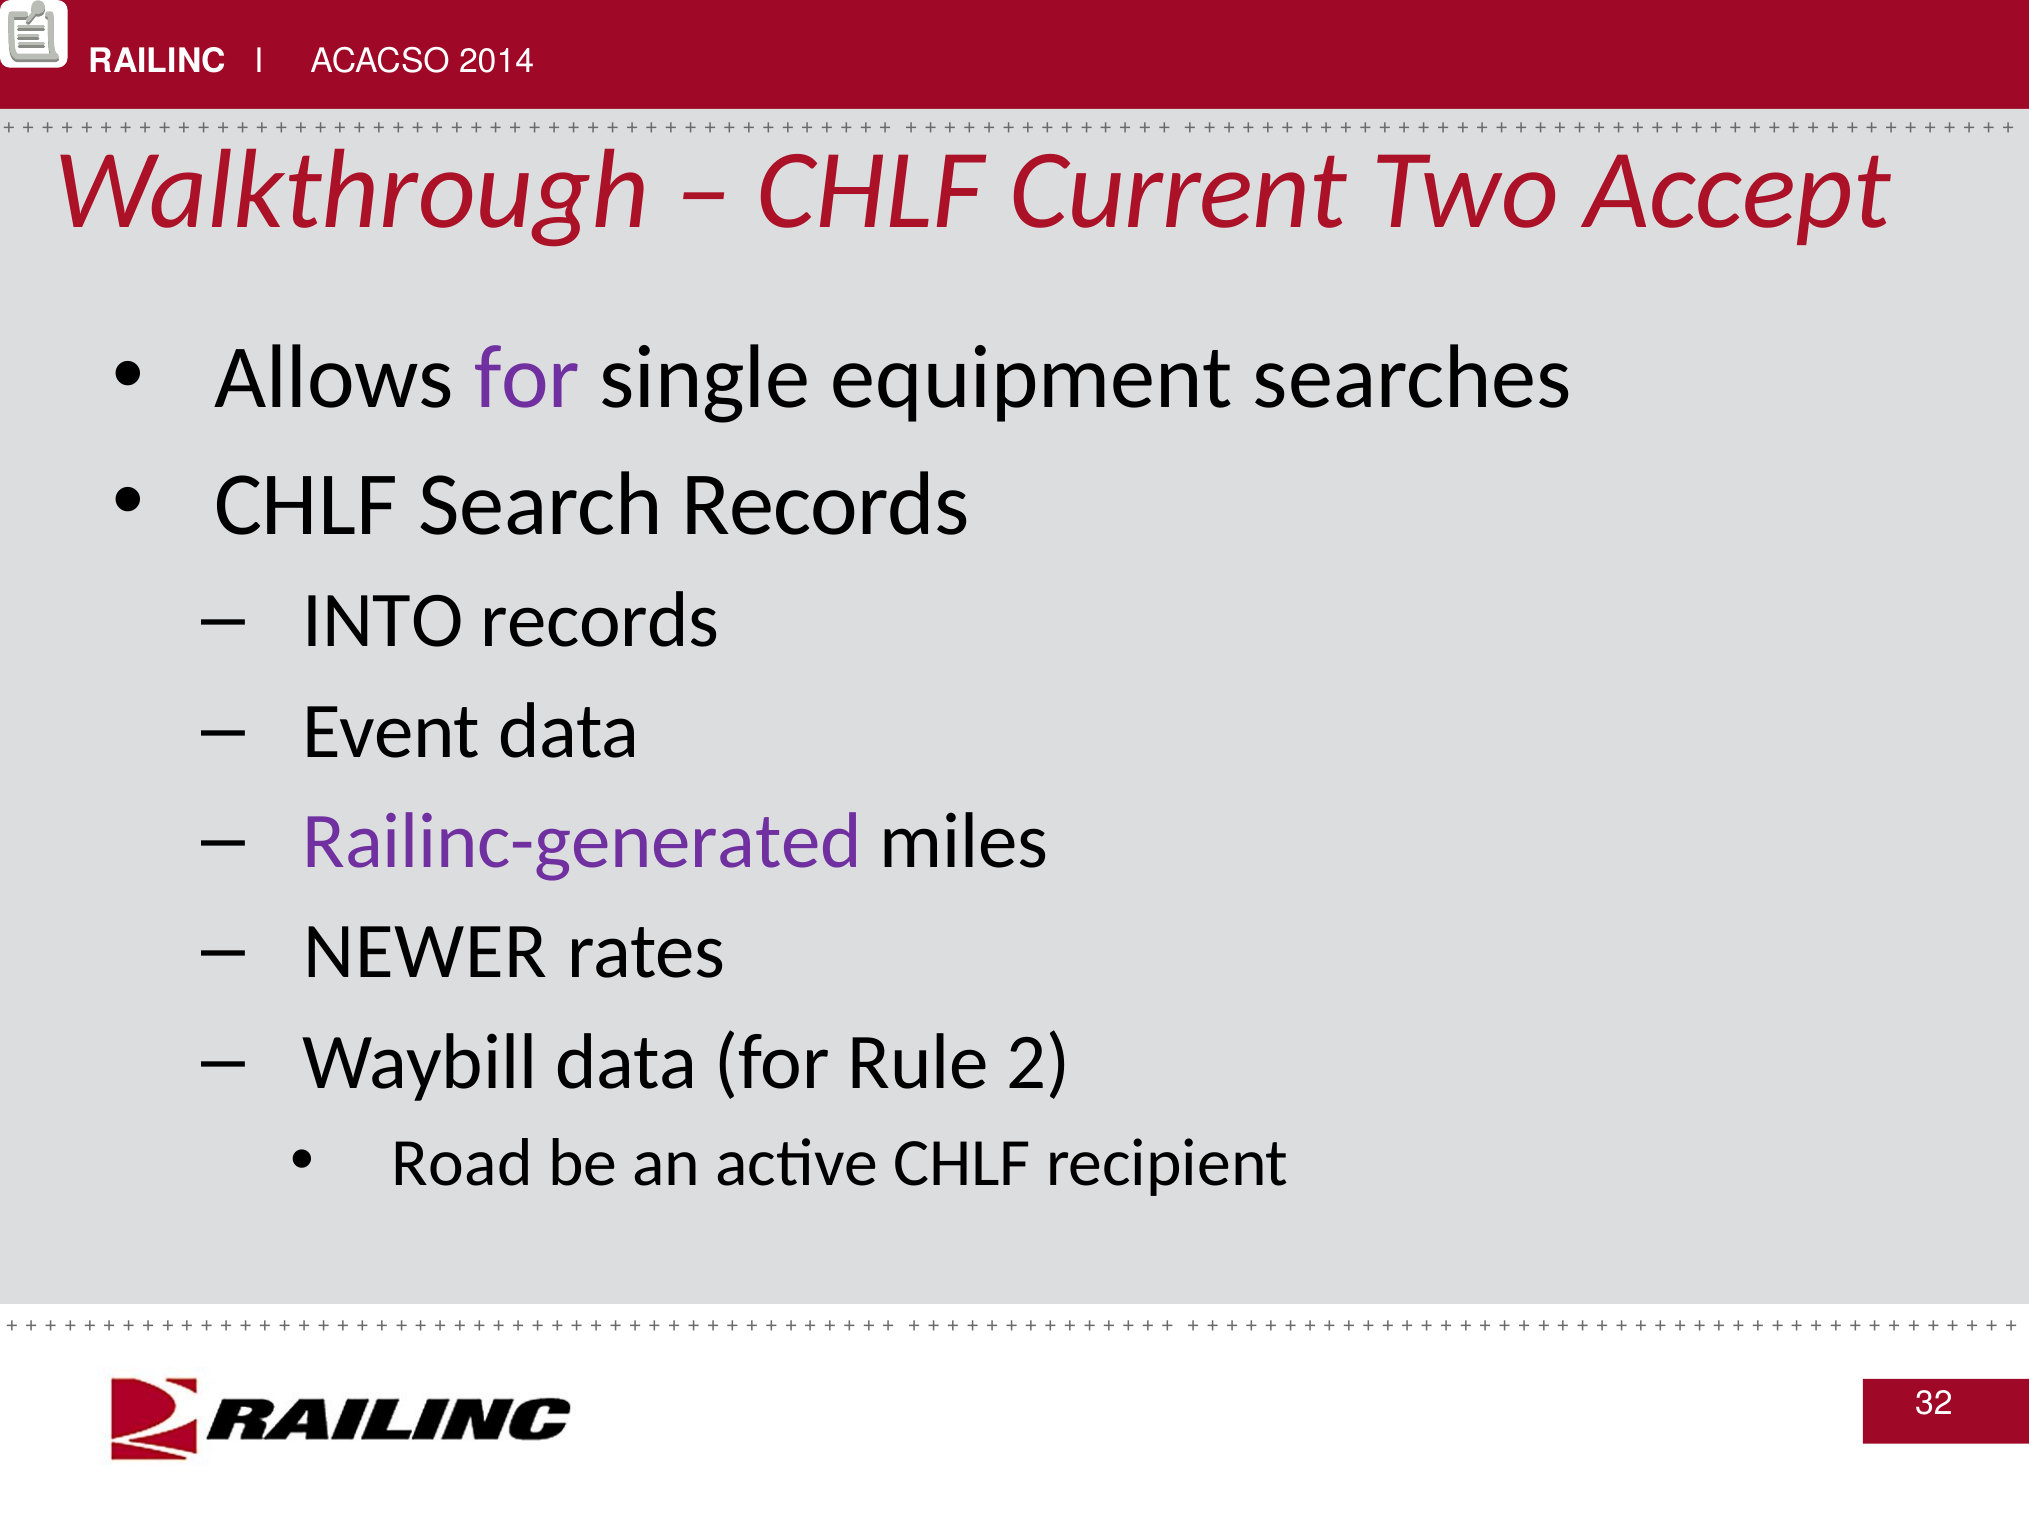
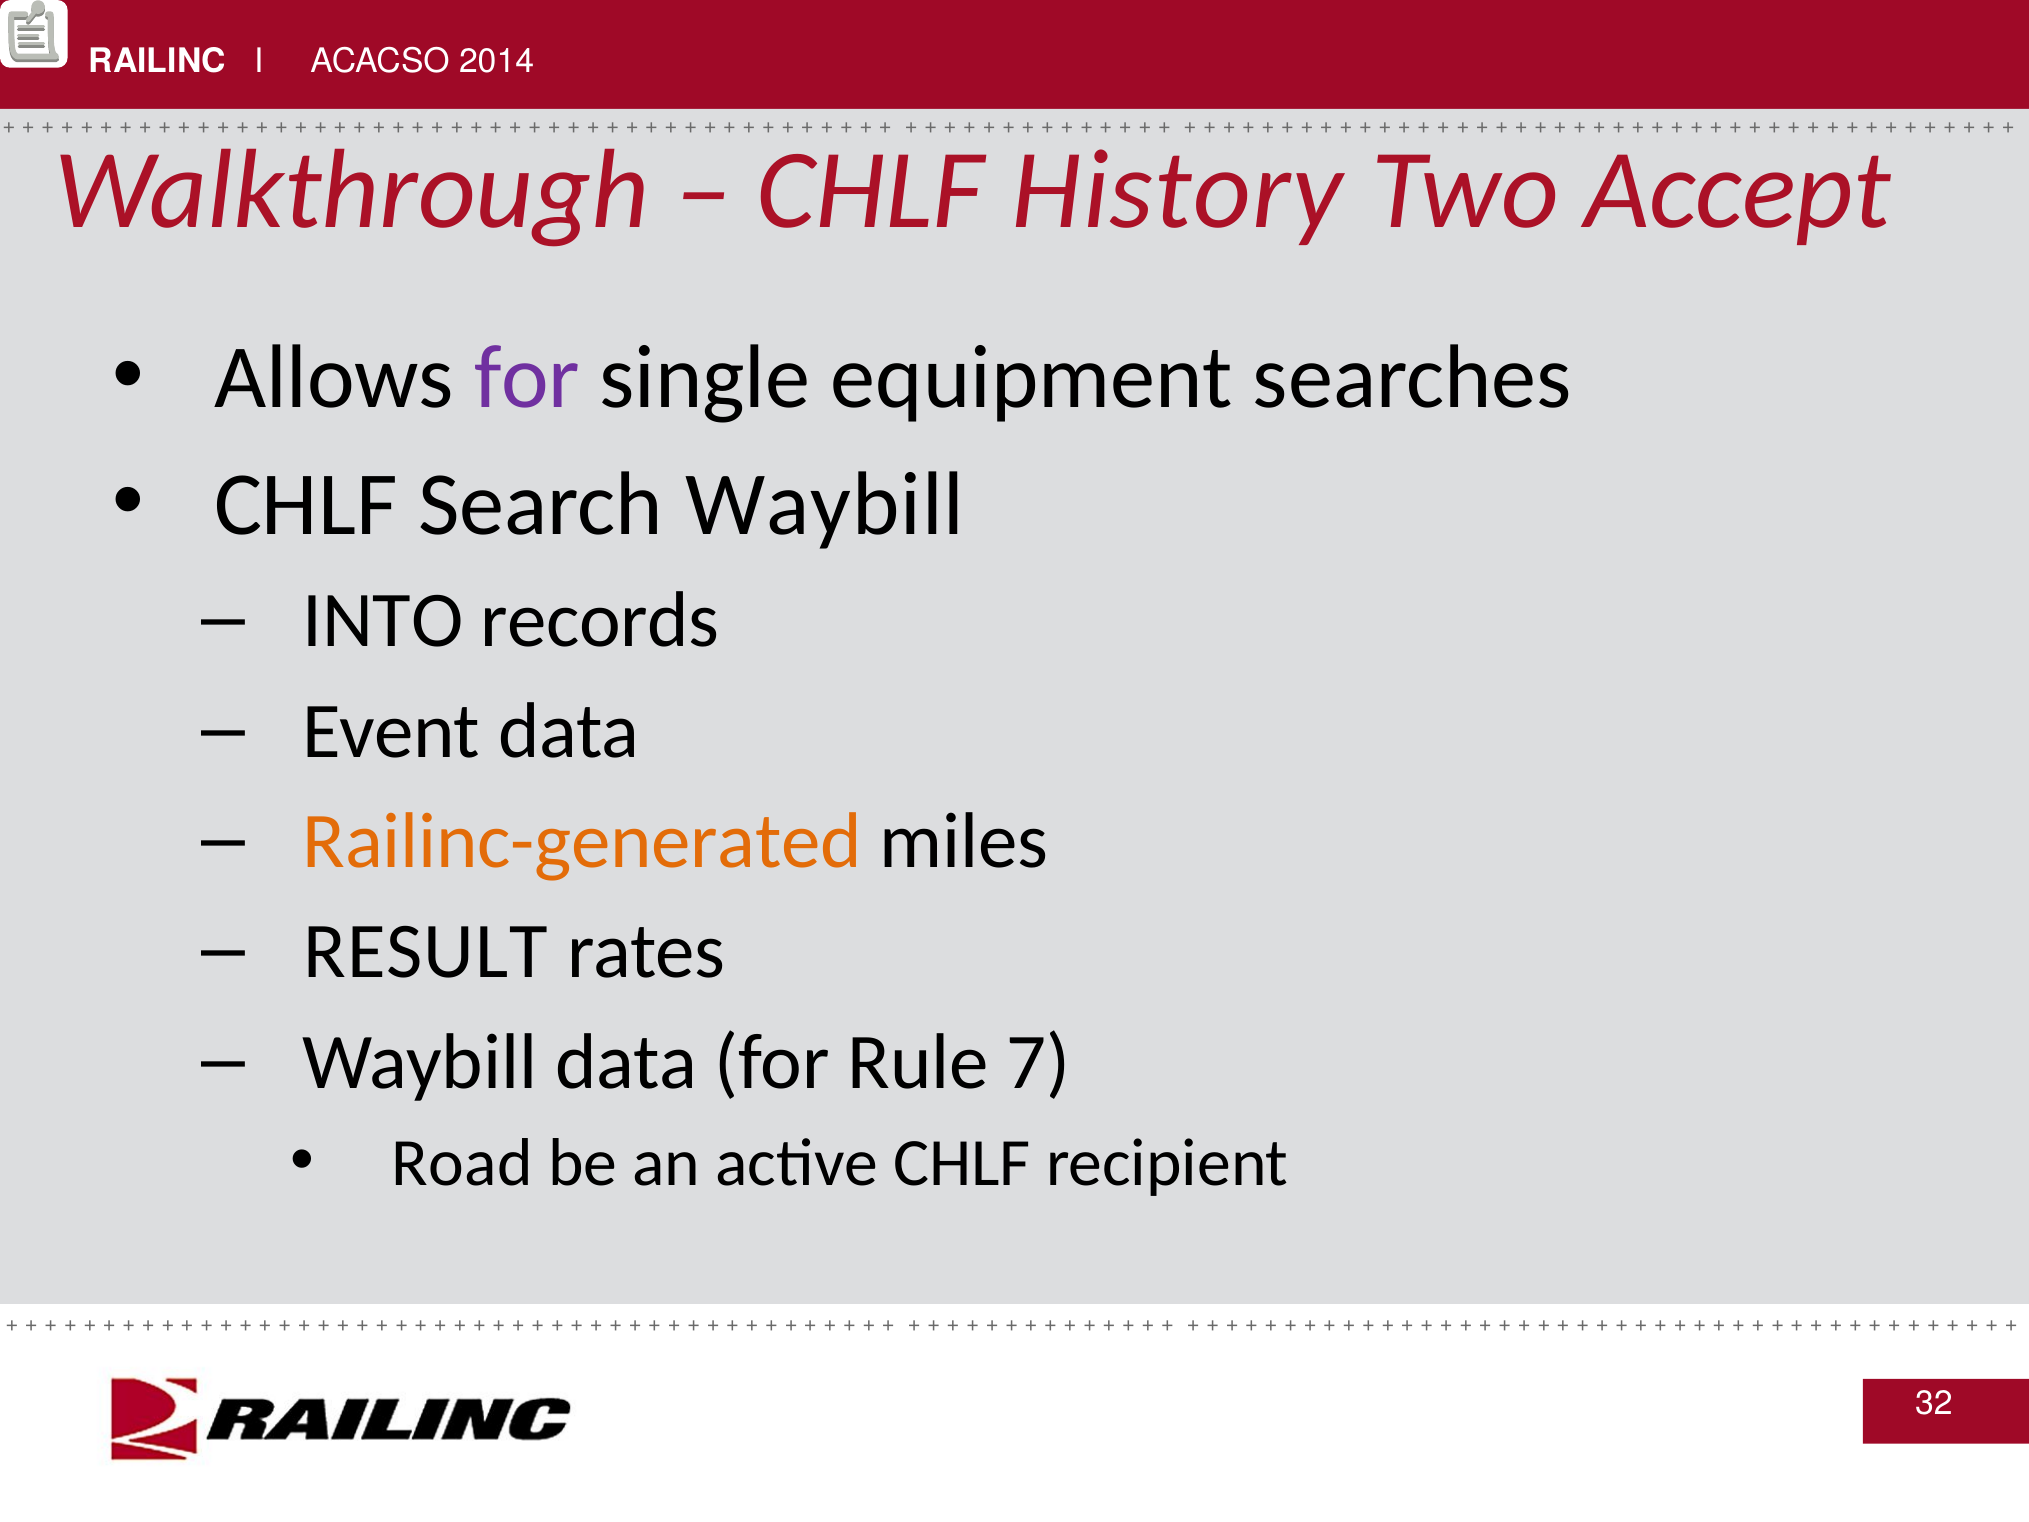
Current: Current -> History (1177, 191)
Search Records: Records -> Waybill (825, 504)
Railinc-generated colour: purple -> orange (582, 841)
NEWER: NEWER -> RESULT (426, 952)
2: 2 -> 7 (1039, 1062)
